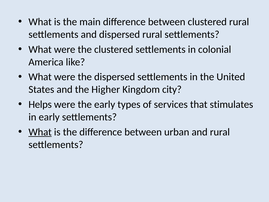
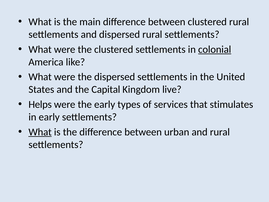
colonial underline: none -> present (215, 49)
Higher: Higher -> Capital (106, 89)
city: city -> live (172, 89)
